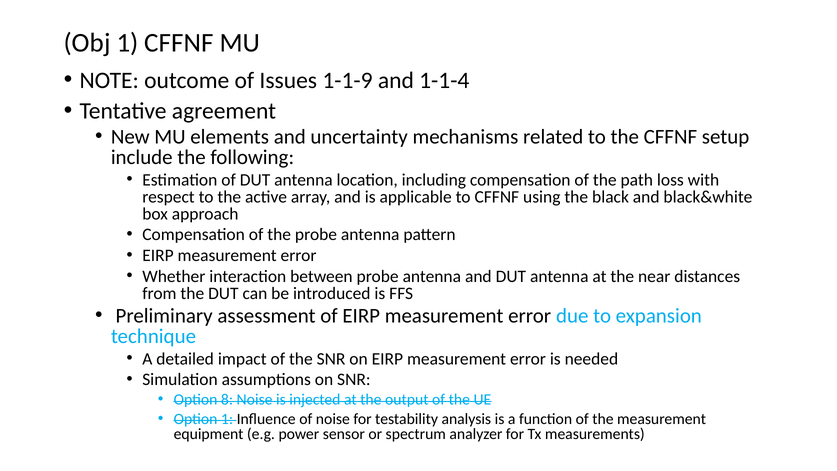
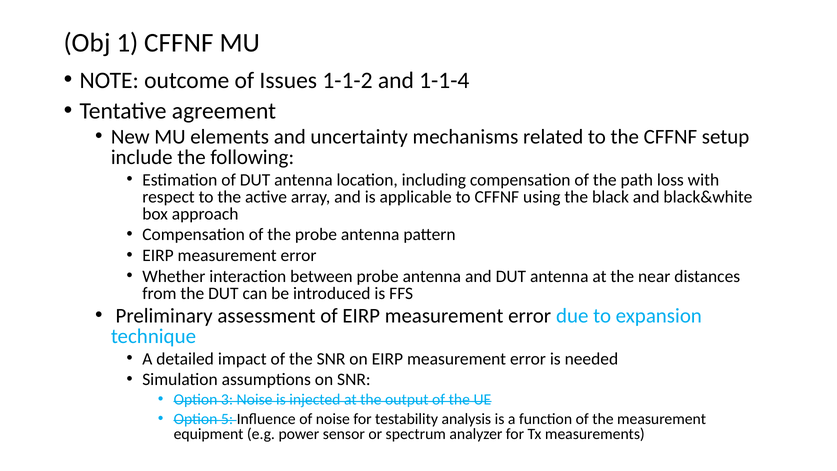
1-1-9: 1-1-9 -> 1-1-2 (347, 80)
8: 8 -> 3 (227, 400)
Option 1: 1 -> 5 (227, 419)
